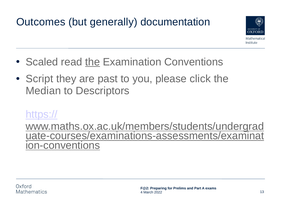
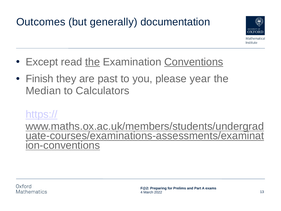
Scaled: Scaled -> Except (42, 62)
Conventions underline: none -> present (194, 62)
Script: Script -> Finish (40, 79)
click: click -> year (200, 79)
Descriptors: Descriptors -> Calculators (103, 91)
